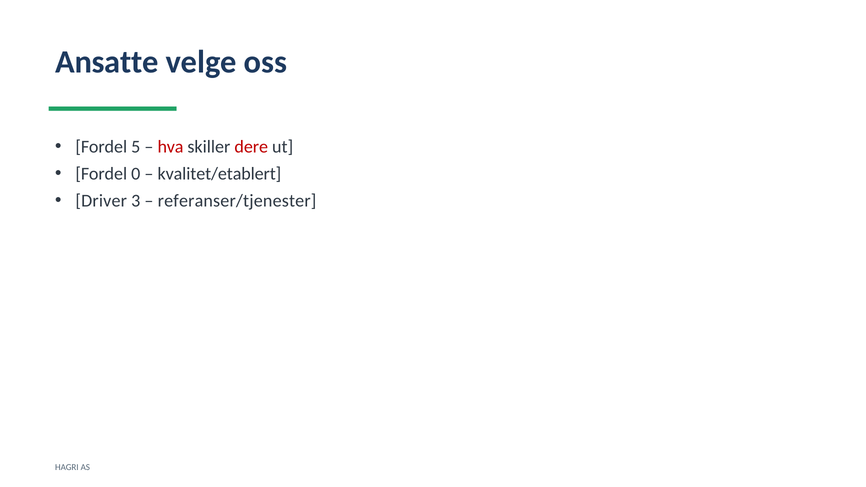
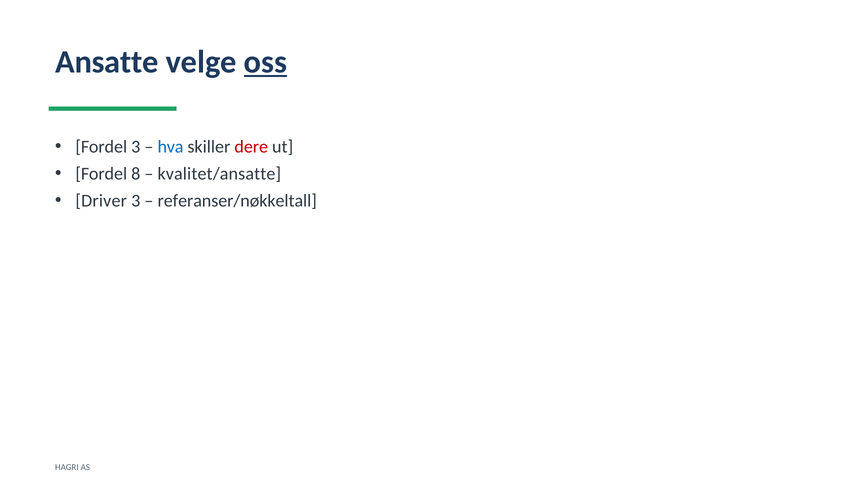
oss underline: none -> present (265, 62)
Fordel 5: 5 -> 3 (136, 147)
hva colour: red -> blue (170, 147)
0: 0 -> 8 (136, 174)
kvalitet/etablert: kvalitet/etablert -> kvalitet/ansatte (219, 174)
referanser/tjenester: referanser/tjenester -> referanser/nøkkeltall (237, 201)
